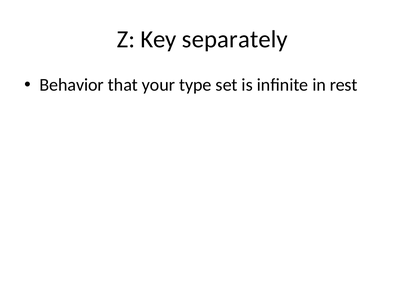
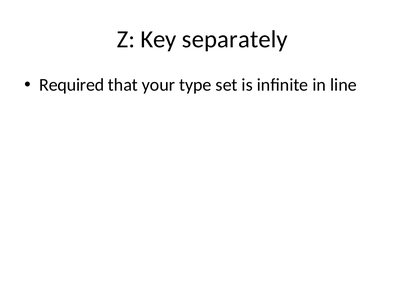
Behavior: Behavior -> Required (72, 85)
rest: rest -> line (343, 85)
